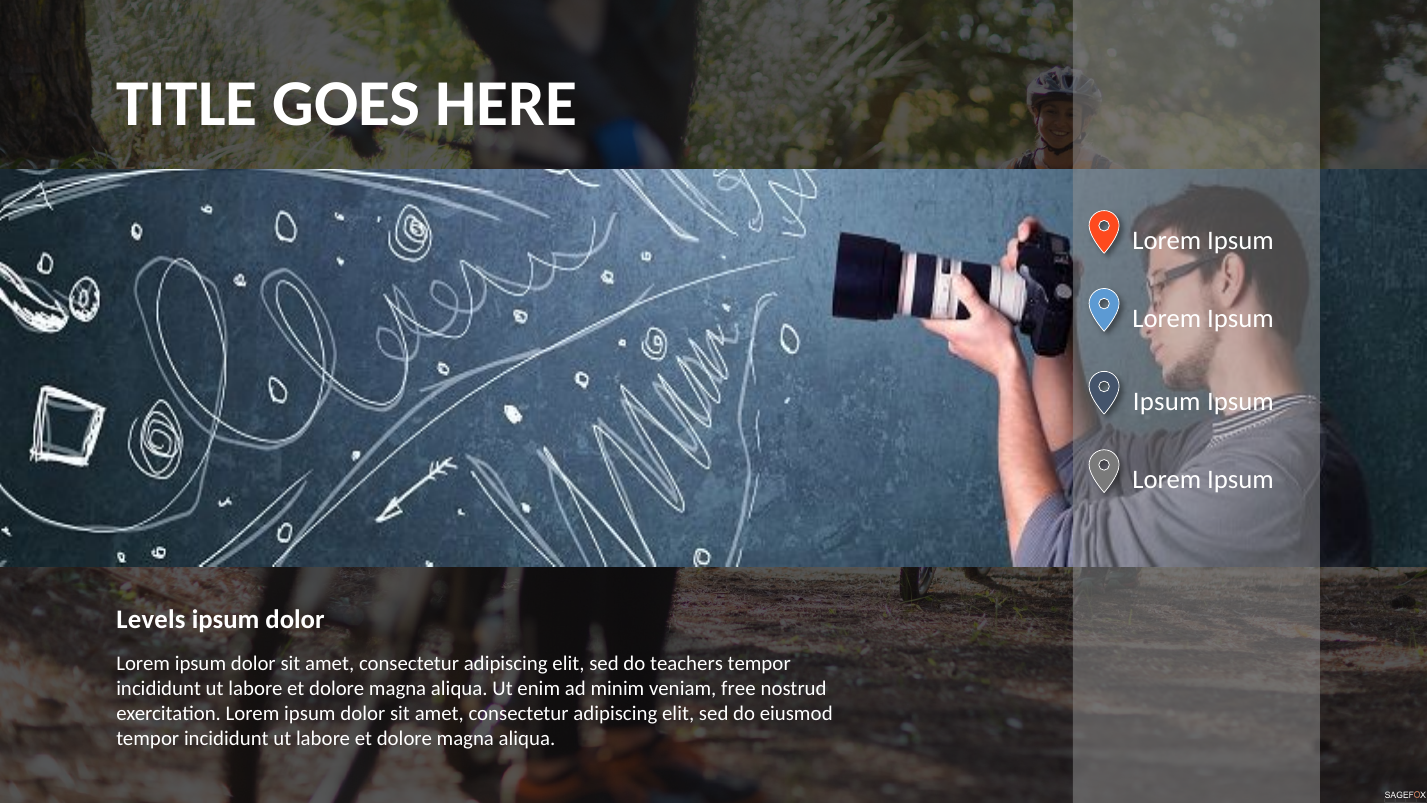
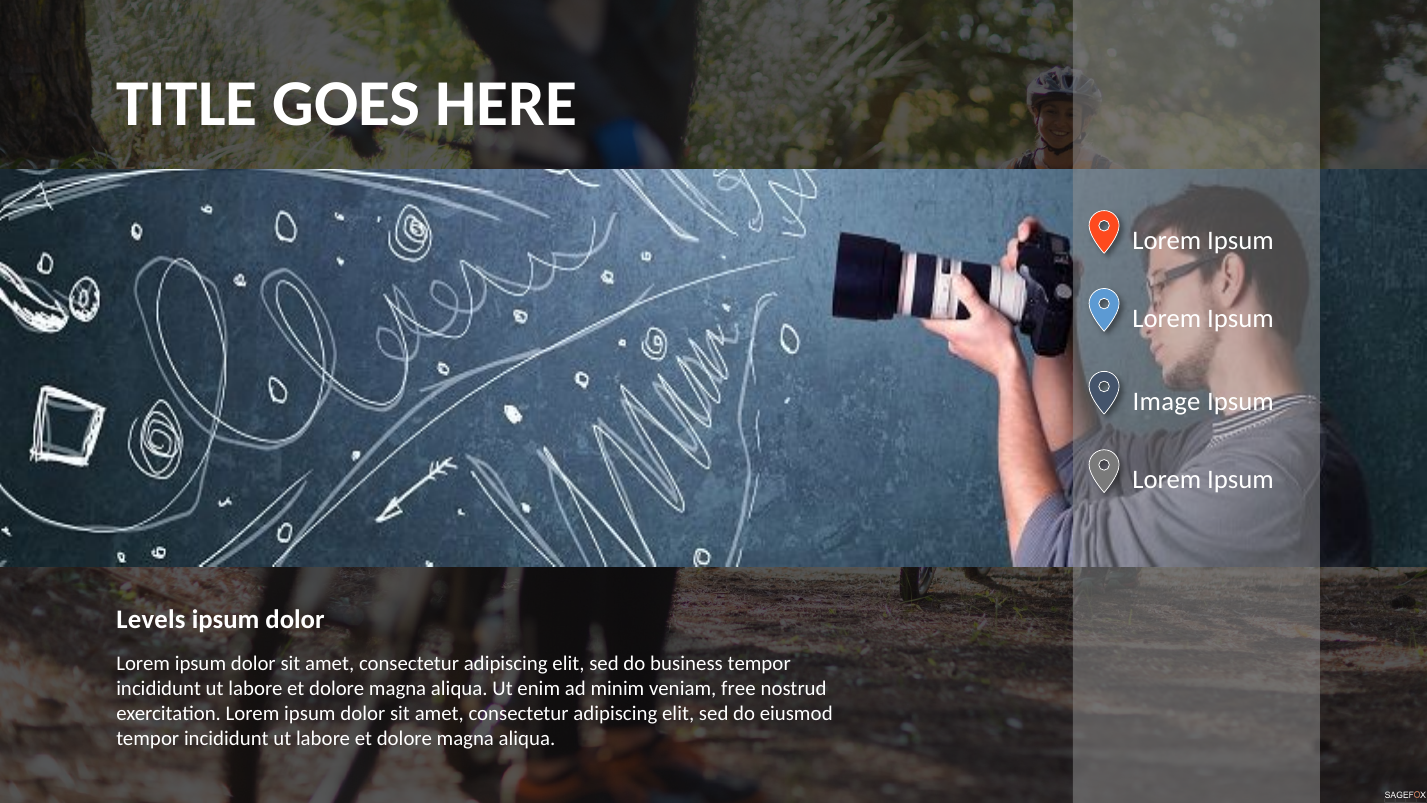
Ipsum: Ipsum -> Image (1167, 401)
teachers: teachers -> business (686, 663)
